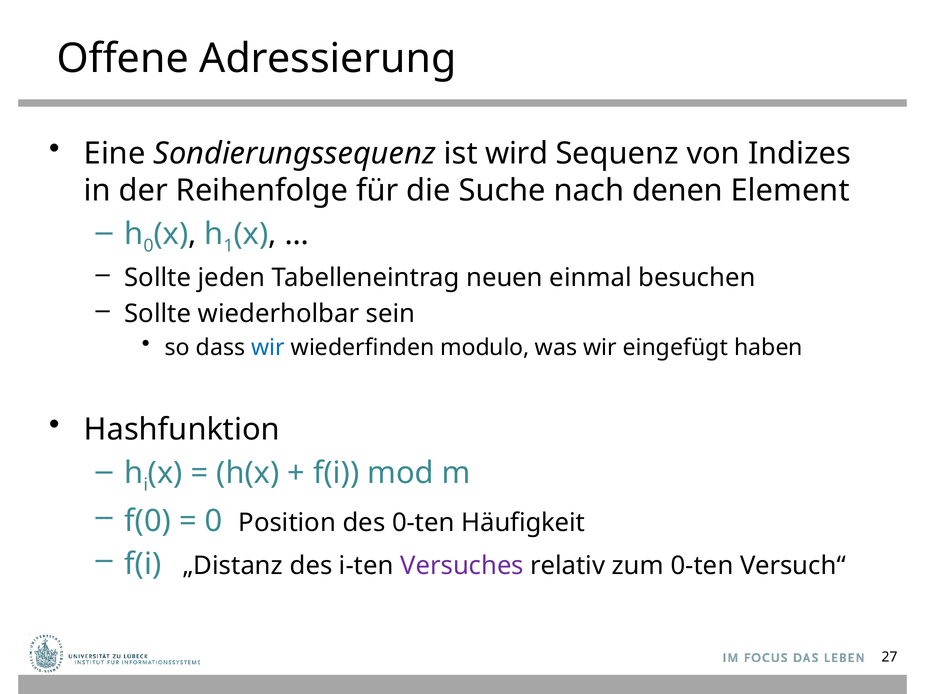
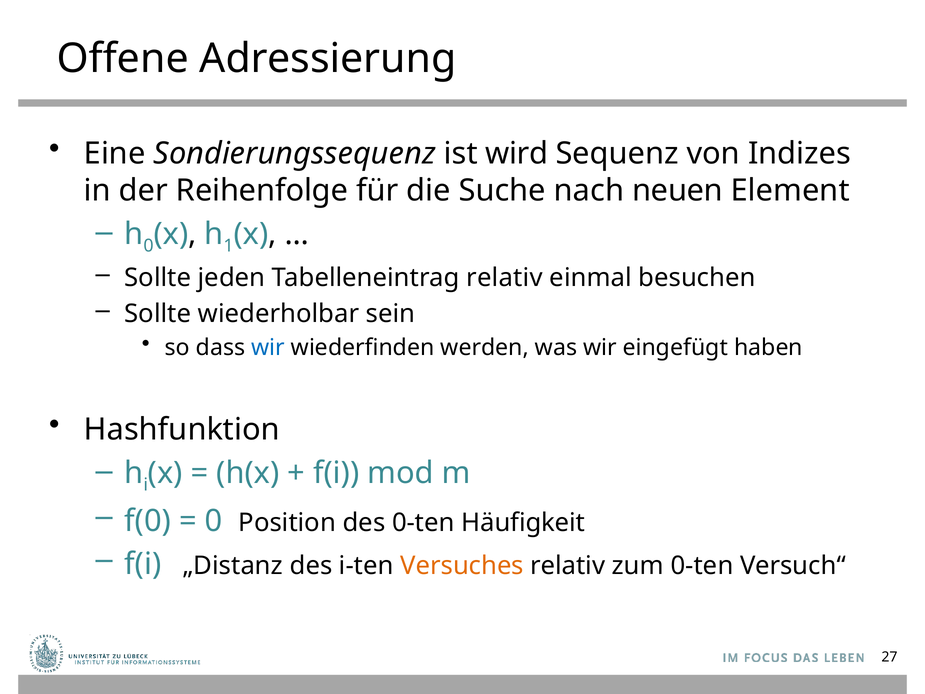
denen: denen -> neuen (678, 191)
Tabelleneintrag neuen: neuen -> relativ (504, 278)
modulo: modulo -> werden (485, 347)
Versuches colour: purple -> orange (462, 566)
